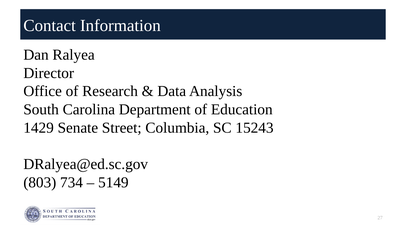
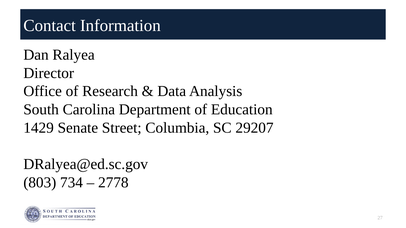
15243: 15243 -> 29207 (255, 128)
5149: 5149 -> 2778 (113, 183)
